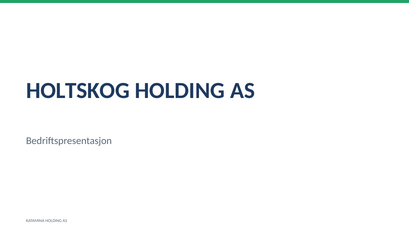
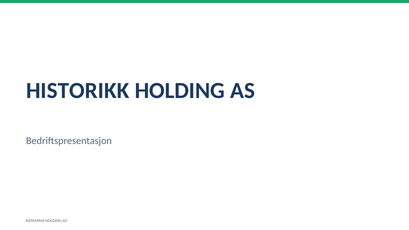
HOLTSKOG: HOLTSKOG -> HISTORIKK (78, 91)
